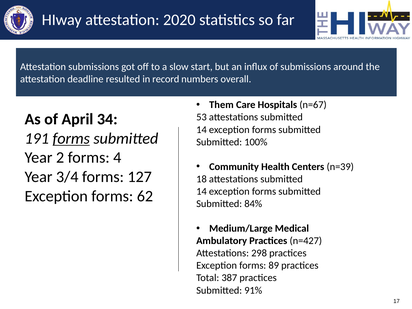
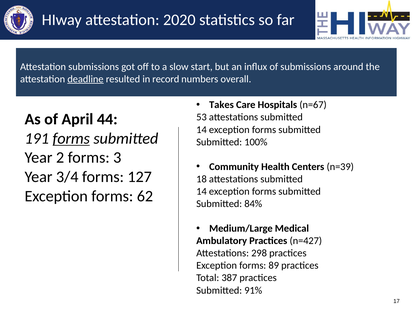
deadline underline: none -> present (85, 79)
Them: Them -> Takes (221, 105)
34: 34 -> 44 (107, 119)
4: 4 -> 3 (117, 158)
